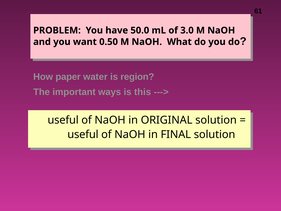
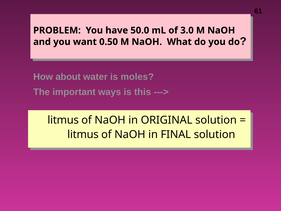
paper: paper -> about (68, 77)
region: region -> moles (137, 77)
useful: useful -> litmus (63, 120)
useful: useful -> litmus (83, 134)
